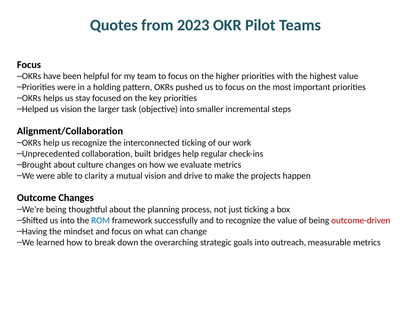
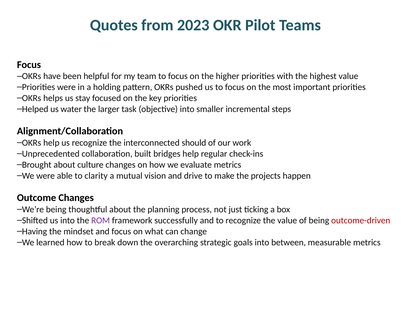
us vision: vision -> water (71, 109)
interconnected ticking: ticking -> should (194, 142)
ROM colour: blue -> purple (101, 220)
outreach: outreach -> between (289, 242)
